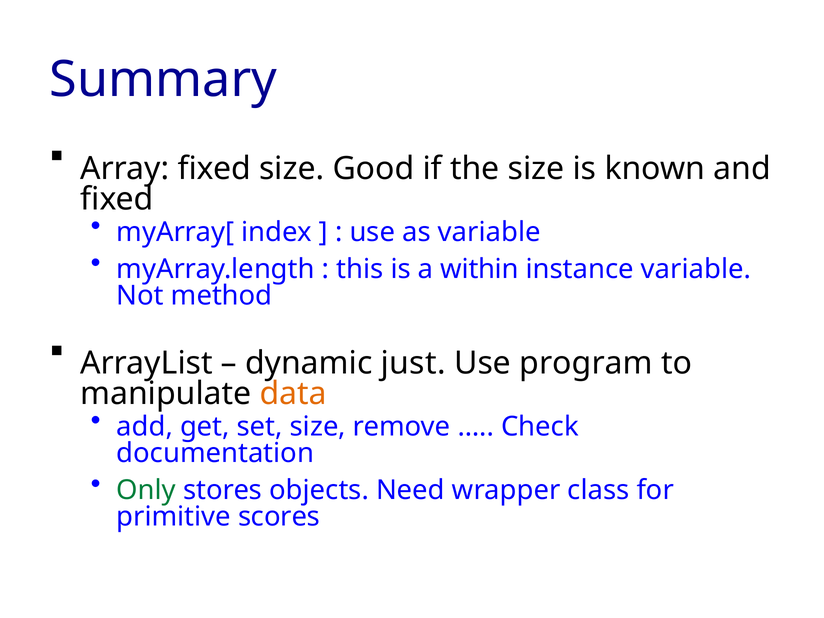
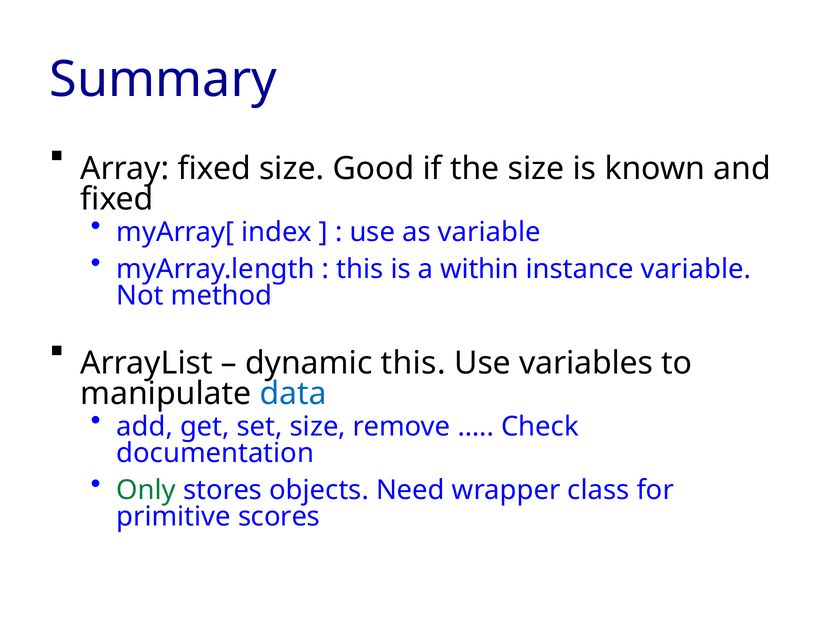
dynamic just: just -> this (413, 363)
program: program -> variables (586, 363)
data colour: orange -> blue (293, 394)
